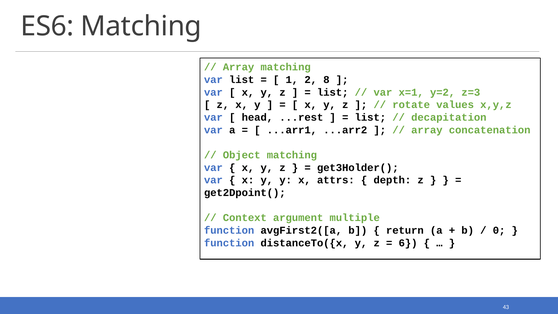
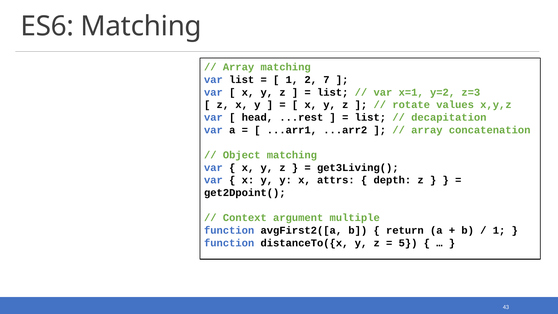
8: 8 -> 7 (326, 80)
get3Holder(: get3Holder( -> get3Living( (358, 168)
0: 0 -> 1 (499, 230)
6: 6 -> 5 (408, 243)
